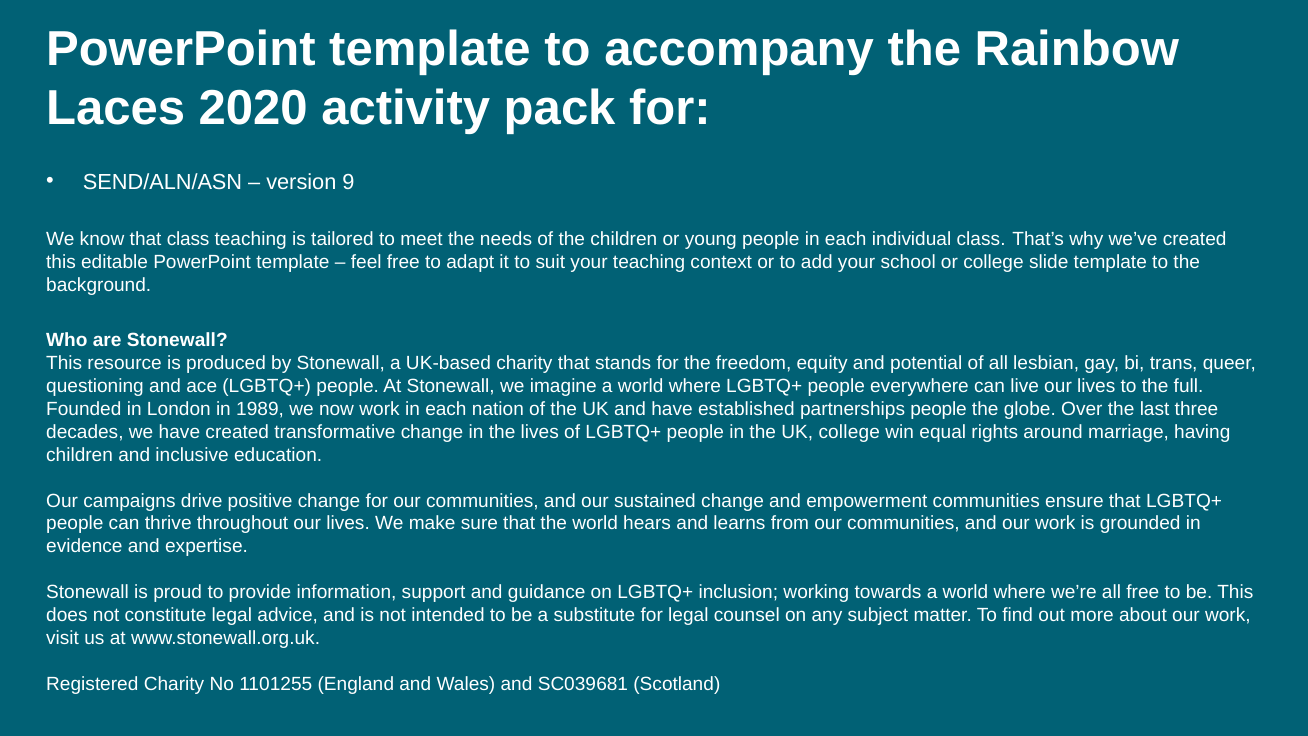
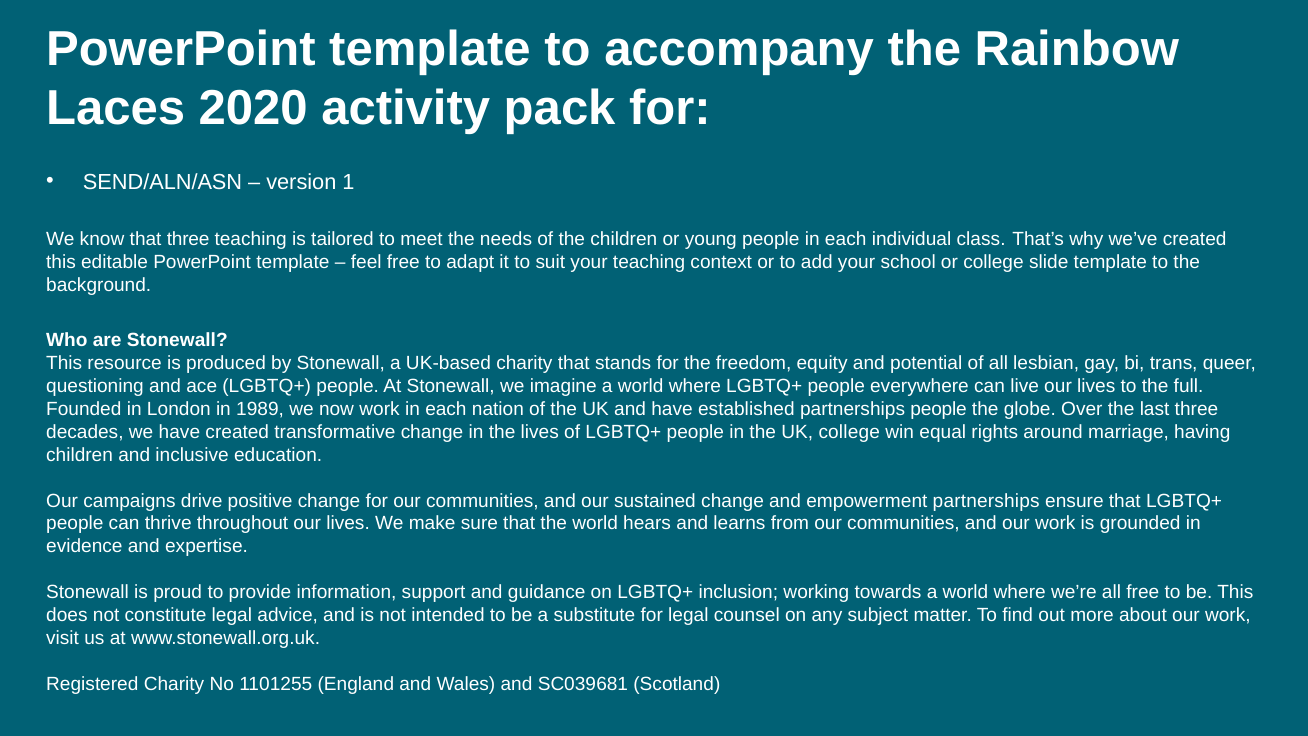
9: 9 -> 1 (348, 182)
that class: class -> three (188, 239)
empowerment communities: communities -> partnerships (986, 501)
